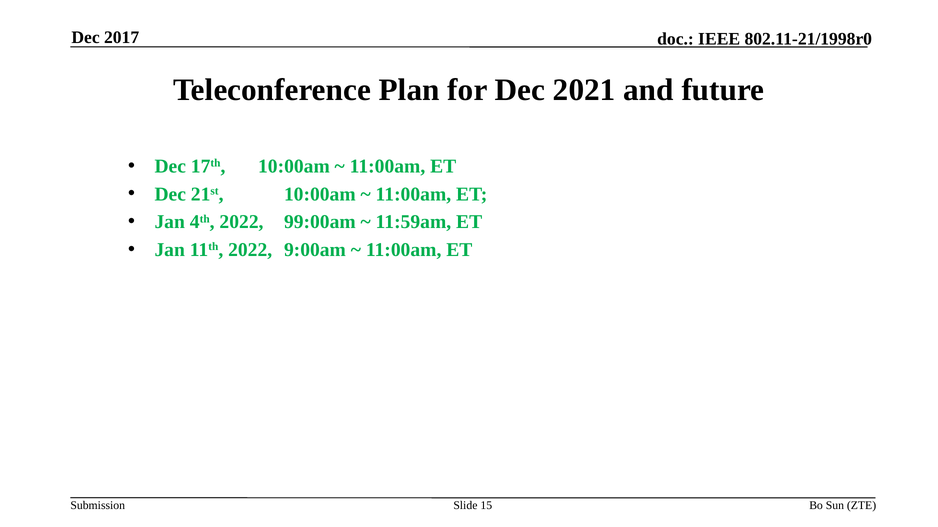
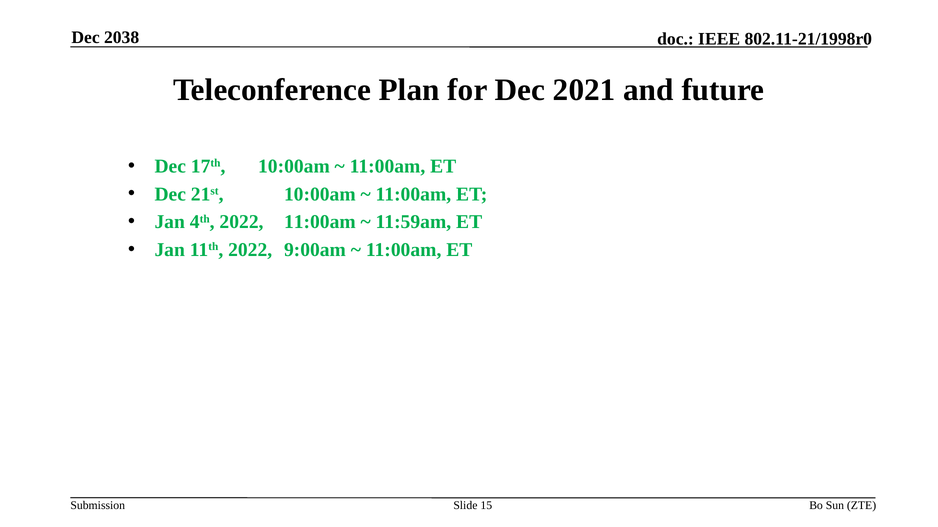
2017: 2017 -> 2038 (122, 37)
2022 99:00am: 99:00am -> 11:00am (320, 222)
